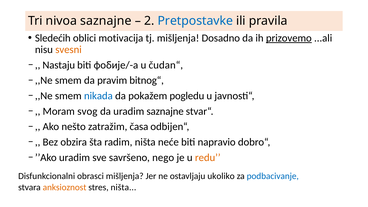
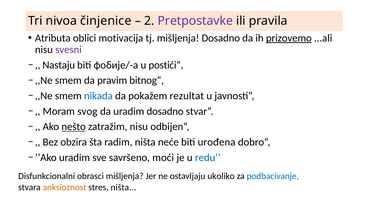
nivoa saznajne: saznajne -> činjenice (106, 21)
Pretpostavke colour: blue -> purple (195, 21)
Sledećih: Sledećih -> Atributa (53, 38)
svesni colour: orange -> purple (68, 50)
čudan“: čudan“ -> postići“ (166, 65)
pogledu: pogledu -> rezultat (187, 96)
uradim saznajne: saznajne -> dosadno (165, 111)
nešto underline: none -> present (74, 127)
zatražim časa: časa -> nisu (139, 127)
napravio: napravio -> urođena (217, 142)
nego: nego -> moći (163, 157)
redu colour: orange -> blue (208, 157)
